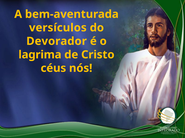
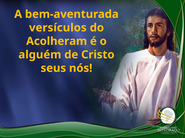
Devorador: Devorador -> Acolheram (57, 41)
lagrima: lagrima -> alguém (40, 55)
céus: céus -> seus (53, 69)
